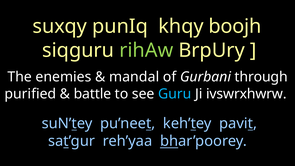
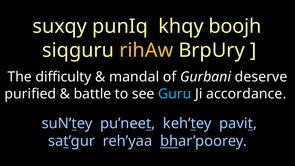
rihAw colour: light green -> yellow (146, 50)
enemies: enemies -> difficulty (64, 77)
through: through -> deserve (261, 77)
ivswrxhwrw: ivswrxhwrw -> accordance (246, 94)
